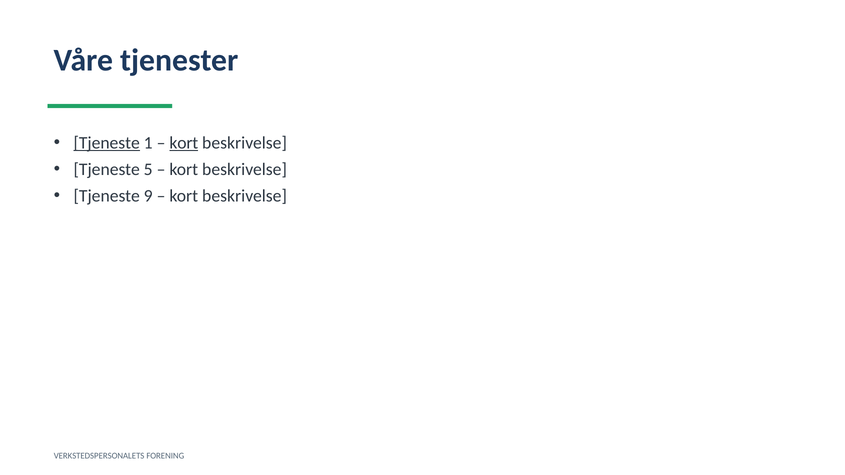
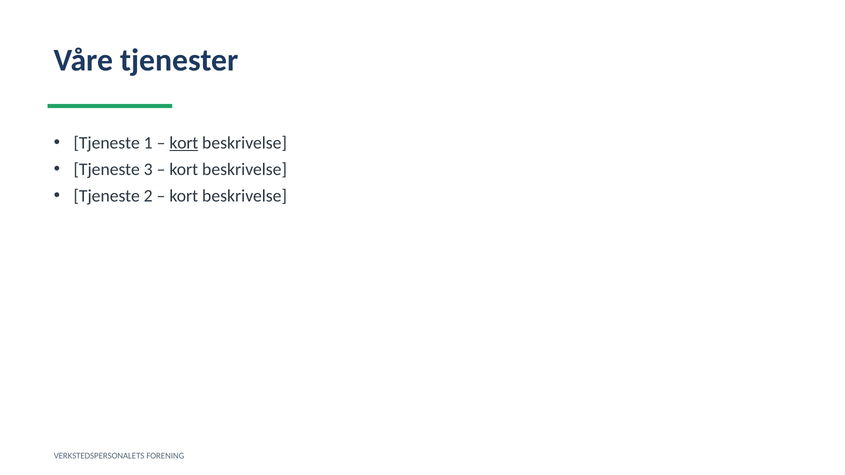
Tjeneste underline: present -> none (107, 143)
5: 5 -> 3 (148, 170)
9: 9 -> 2 (148, 196)
